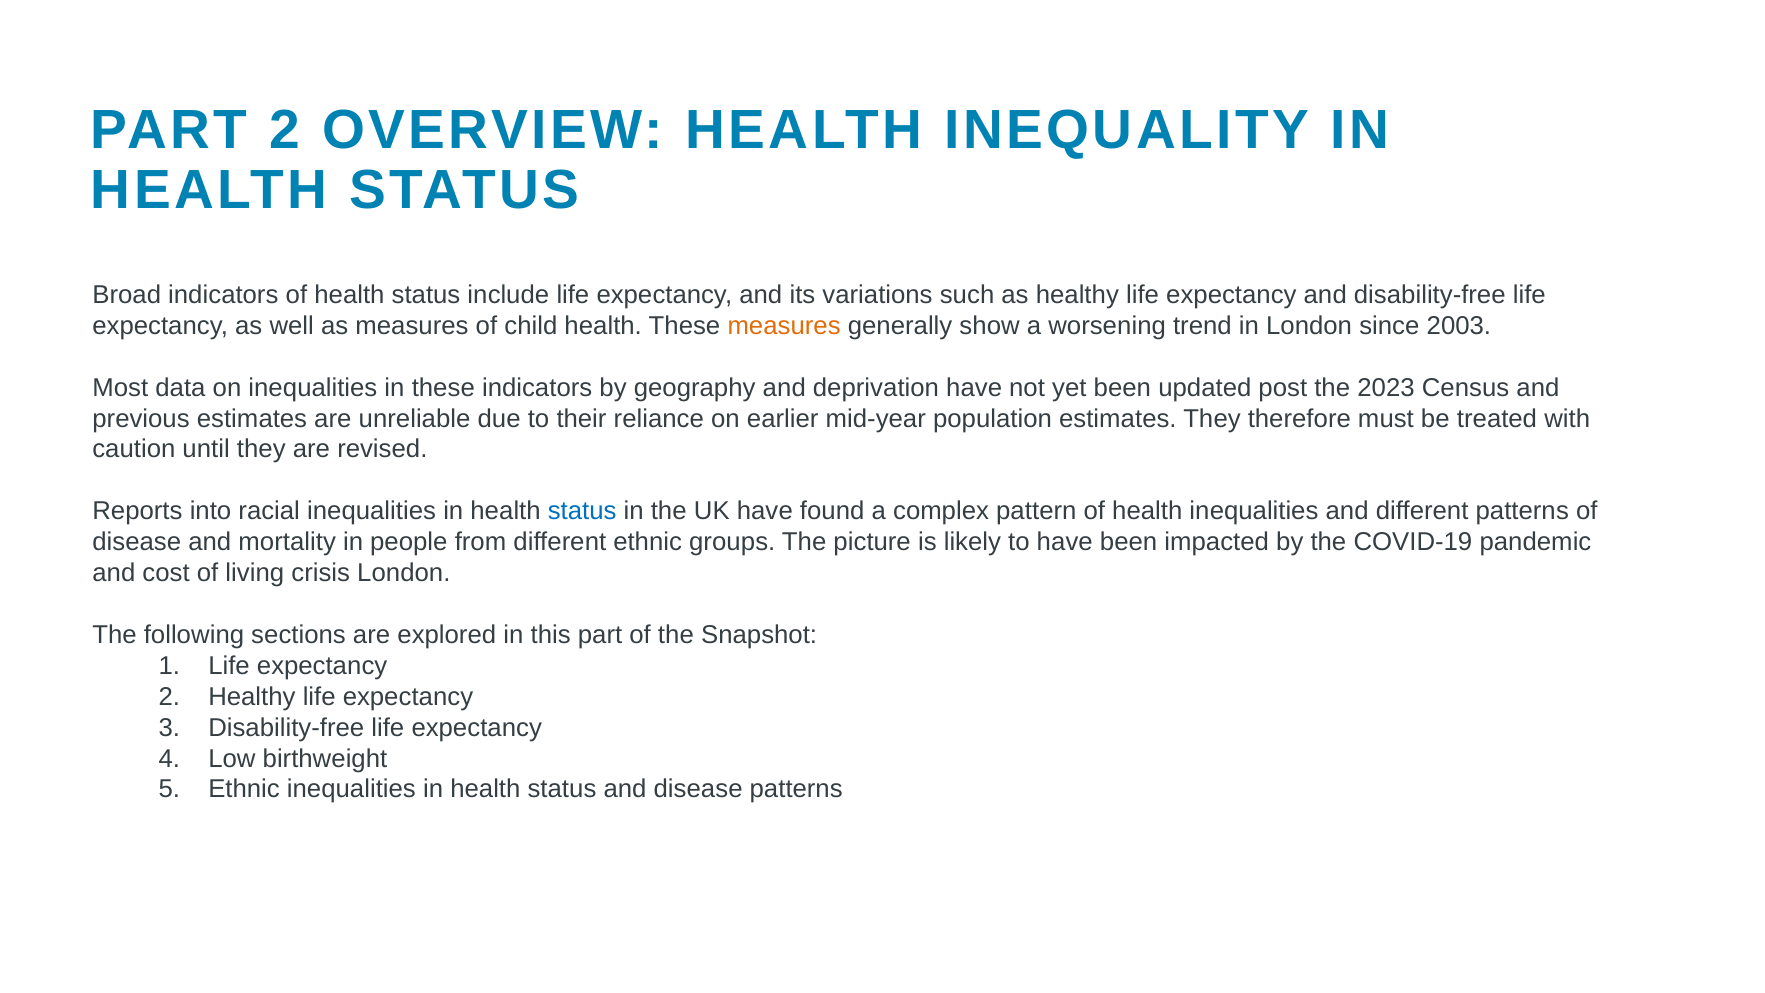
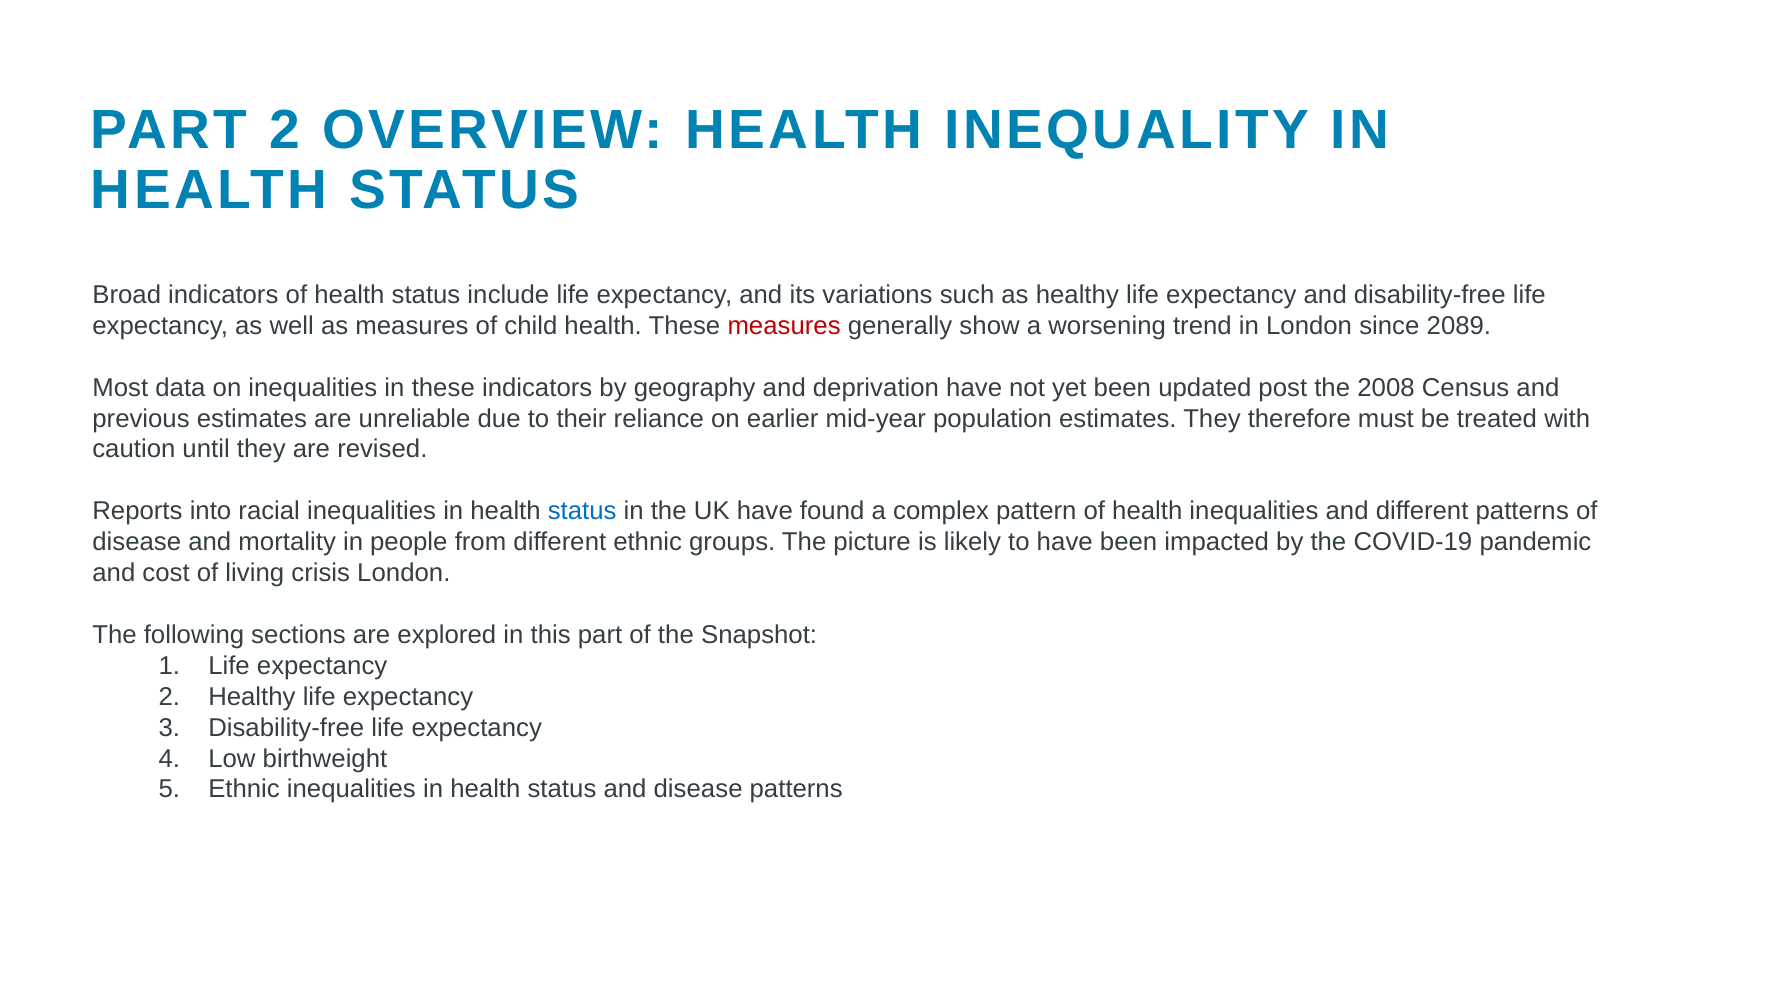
measures colour: orange -> red (784, 326)
2003: 2003 -> 2089 (1459, 326)
2023: 2023 -> 2008 (1386, 388)
